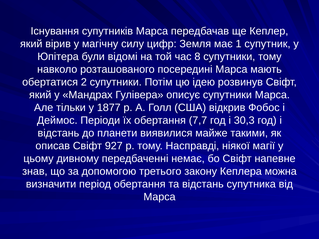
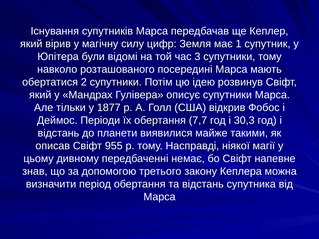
8: 8 -> 3 (197, 57)
927: 927 -> 955 (114, 146)
